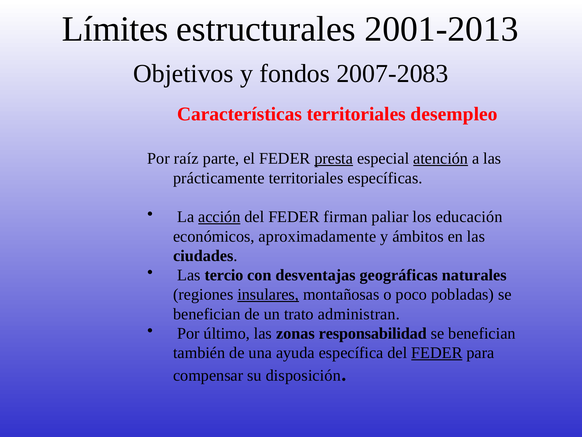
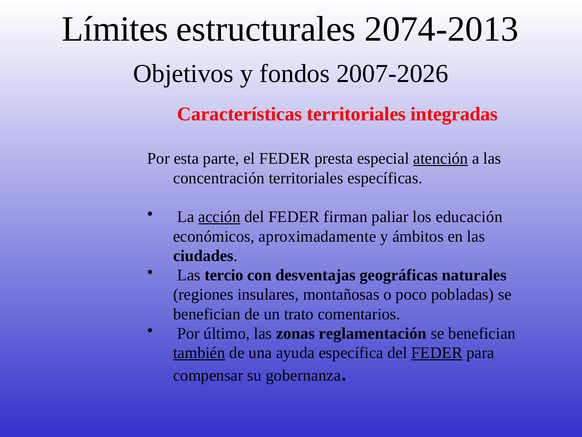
2001-2013: 2001-2013 -> 2074-2013 (442, 29)
2007-2083: 2007-2083 -> 2007-2026 (392, 73)
desempleo: desempleo -> integradas (454, 114)
raíz: raíz -> esta (186, 158)
presta underline: present -> none (334, 158)
prácticamente: prácticamente -> concentración (219, 178)
insulares underline: present -> none (268, 294)
administran: administran -> comentarios (359, 314)
responsabilidad: responsabilidad -> reglamentación (373, 333)
también underline: none -> present (199, 353)
disposición: disposición -> gobernanza (303, 375)
